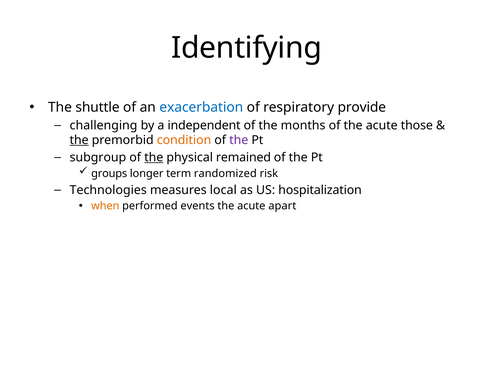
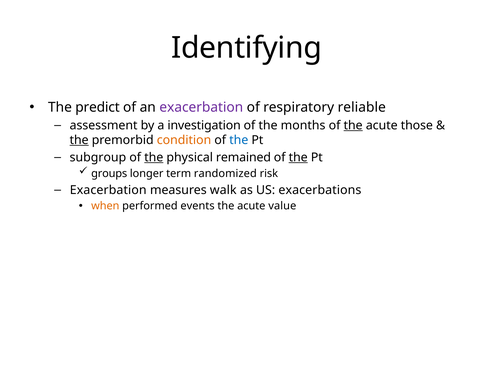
shuttle: shuttle -> predict (98, 107)
exacerbation colour: blue -> purple (201, 107)
provide: provide -> reliable (362, 107)
challenging: challenging -> assessment (104, 125)
independent: independent -> investigation (204, 125)
the underline: none -> present (353, 125)
the colour: purple -> blue (239, 140)
the underline: none -> present (298, 157)
Technologies: Technologies -> Exacerbation (108, 190)
local: local -> walk (223, 190)
hospitalization: hospitalization -> exacerbations (320, 190)
apart: apart -> value (282, 206)
